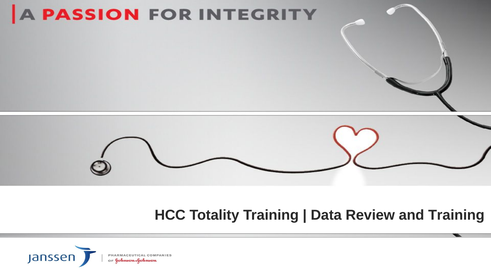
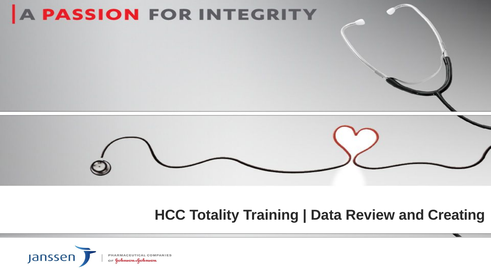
and Training: Training -> Creating (456, 215)
